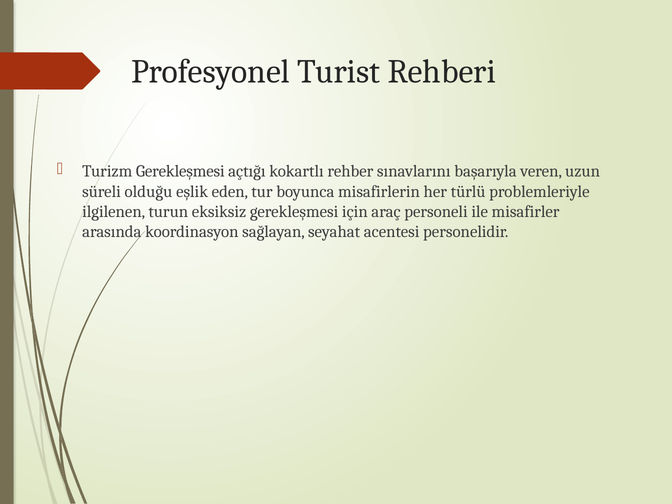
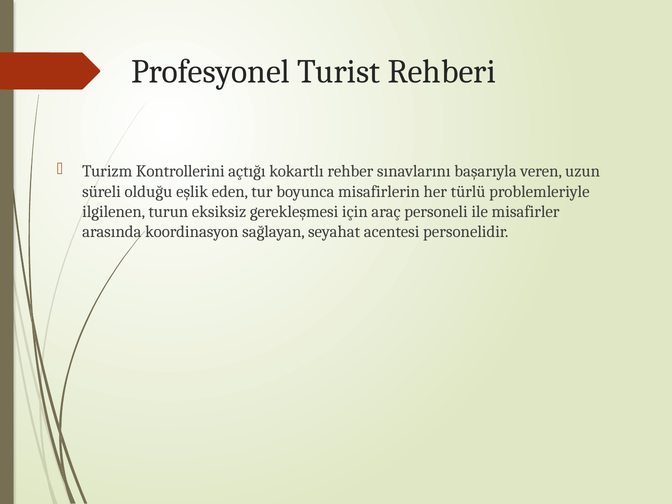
Turizm Gerekleşmesi: Gerekleşmesi -> Kontrollerini (180, 171)
